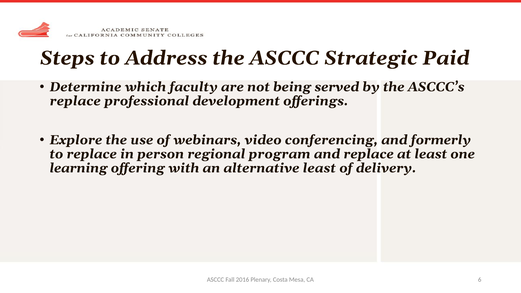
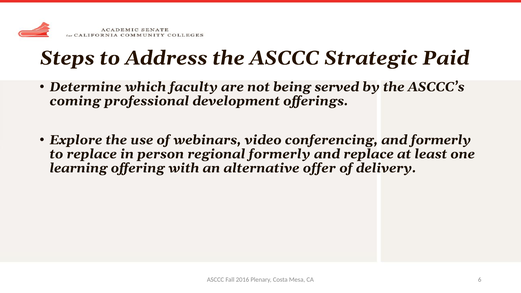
replace: replace -> coming (75, 101)
regional program: program -> formerly (280, 154)
alternative least: least -> offer (319, 168)
